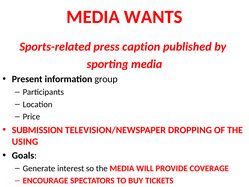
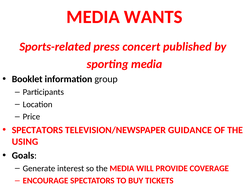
caption: caption -> concert (141, 47)
Present: Present -> Booklet (27, 79)
SUBMISSION: SUBMISSION -> SPECTATORS (37, 130)
DROPPING: DROPPING -> GUIDANCE (190, 130)
